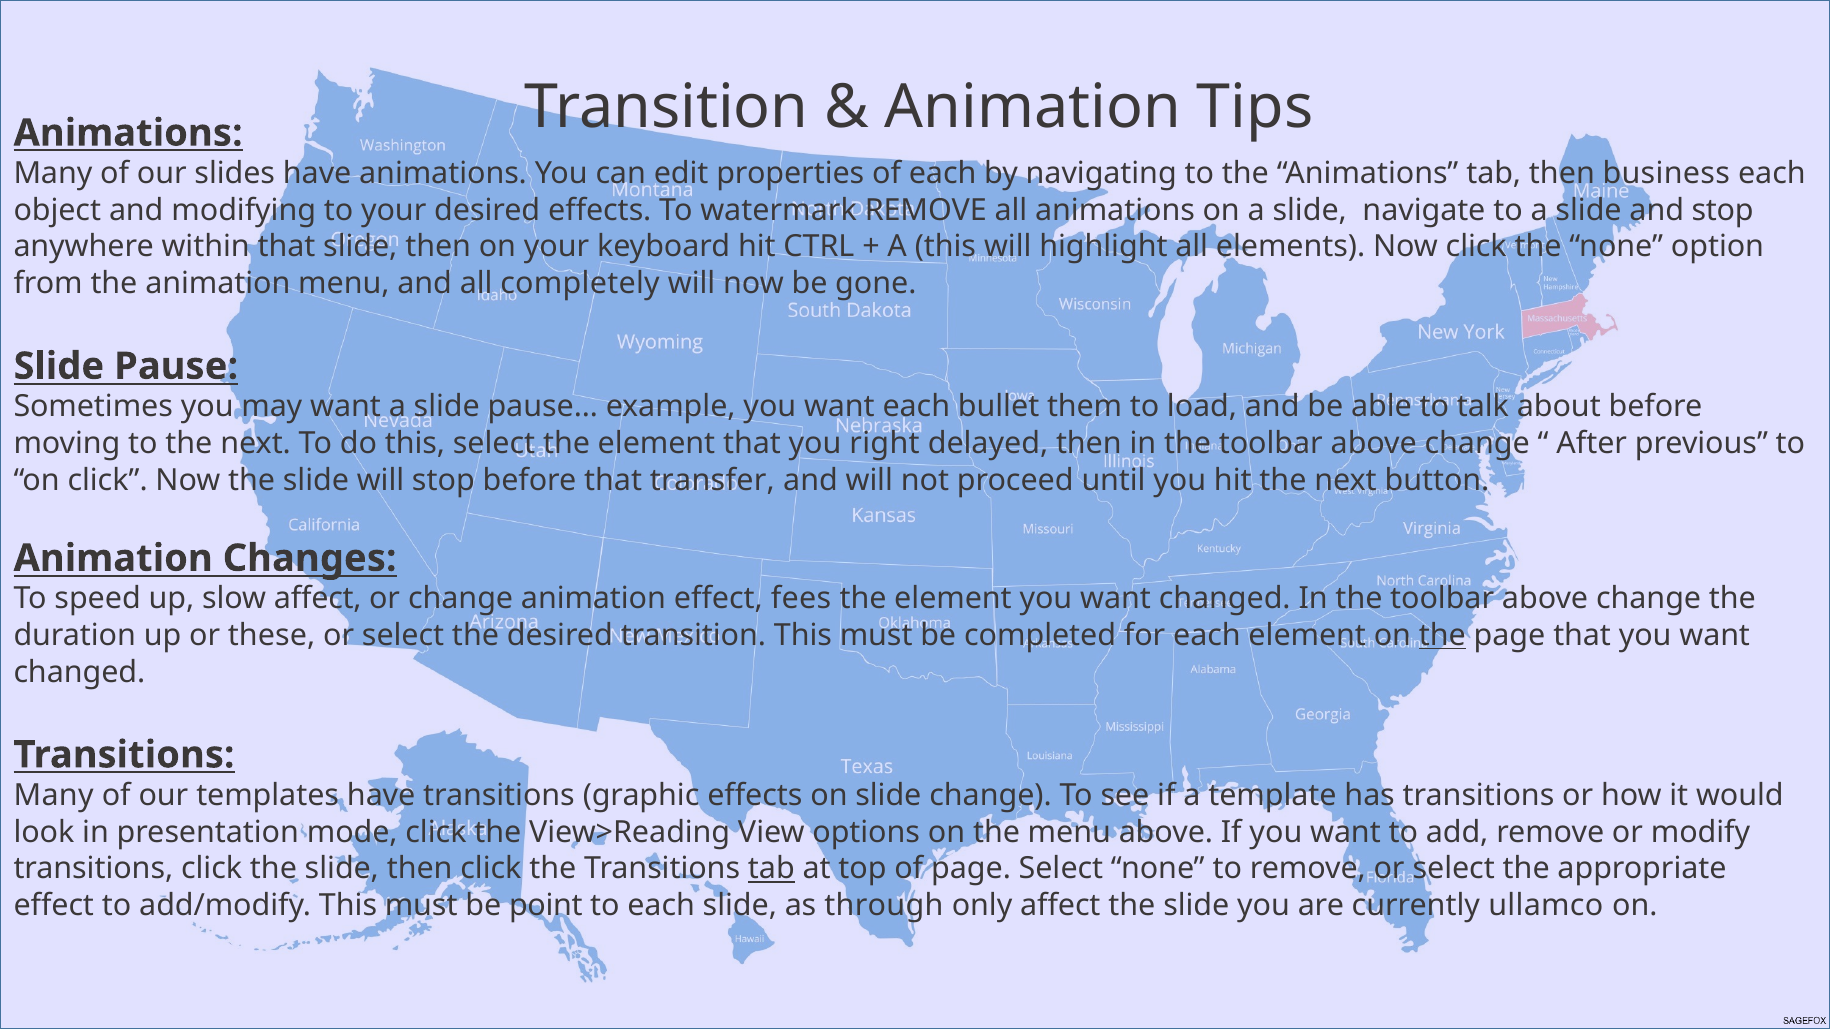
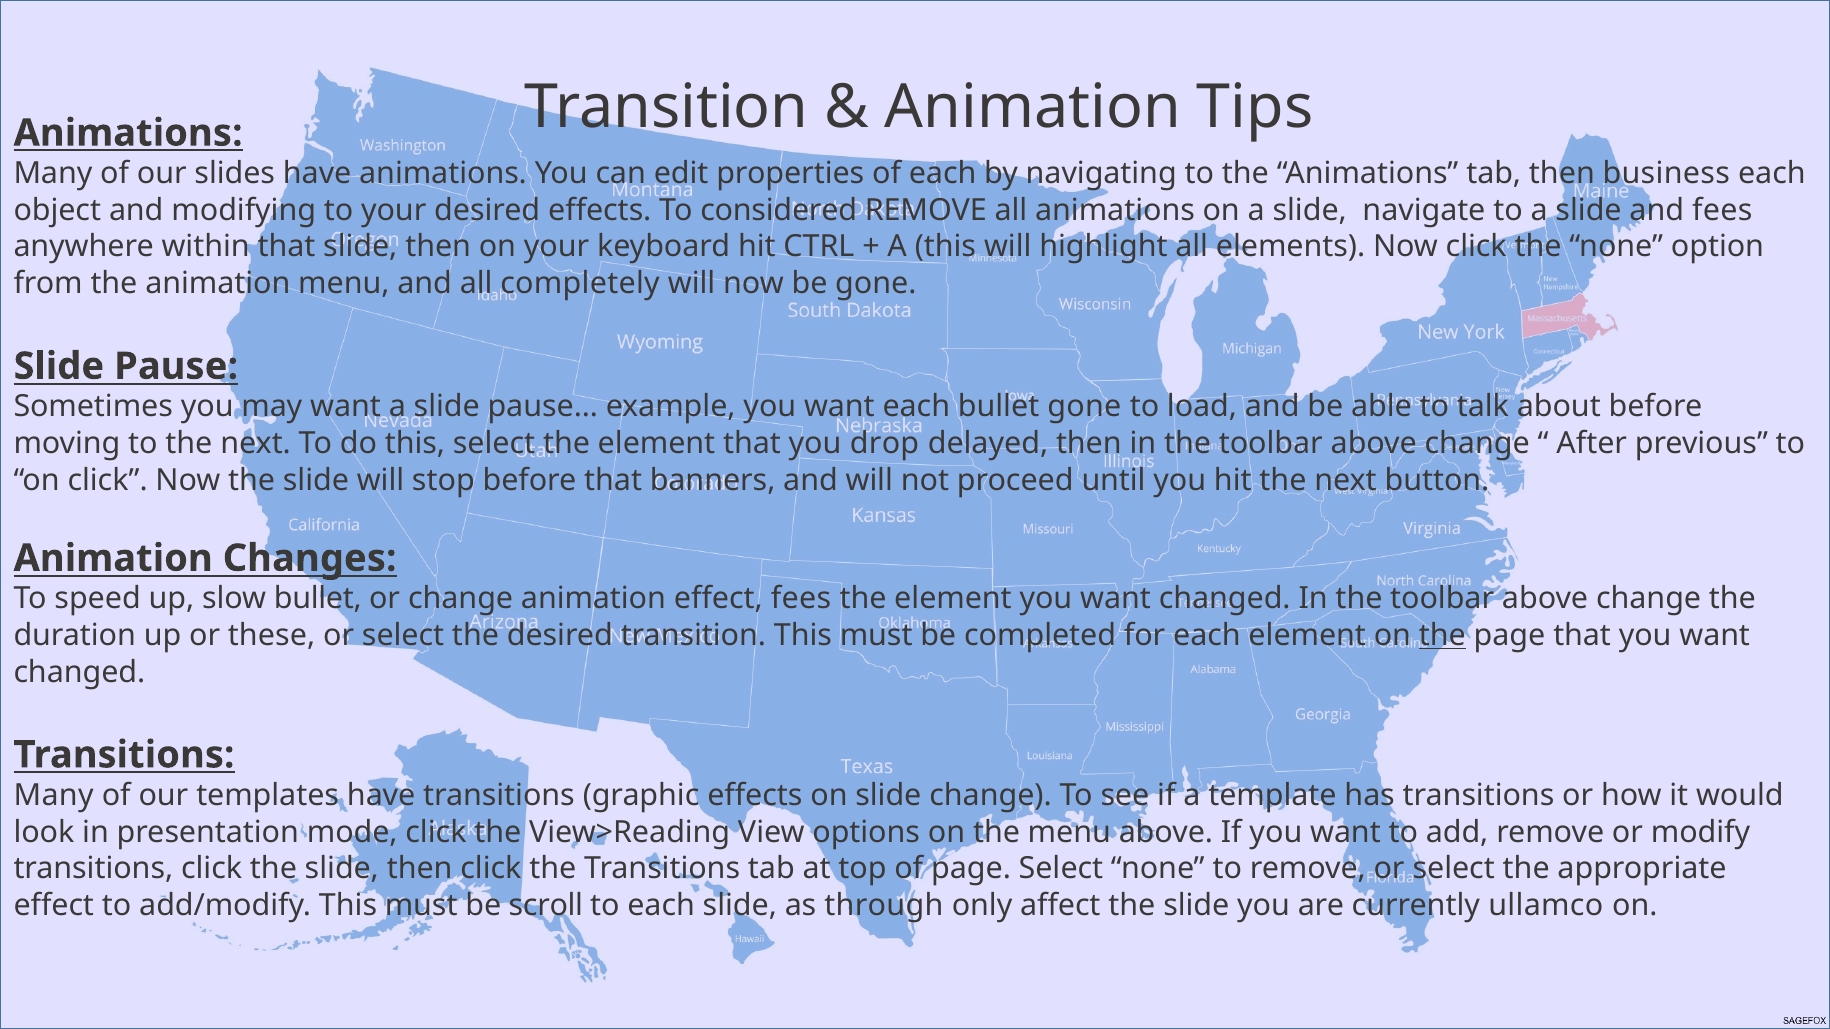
watermark: watermark -> considered (779, 210)
and stop: stop -> fees (1722, 210)
bullet them: them -> gone (1084, 407)
right: right -> drop (885, 444)
transfer: transfer -> banners (713, 480)
slow affect: affect -> bullet (318, 599)
tab underline: present -> none (771, 869)
point: point -> scroll (546, 906)
